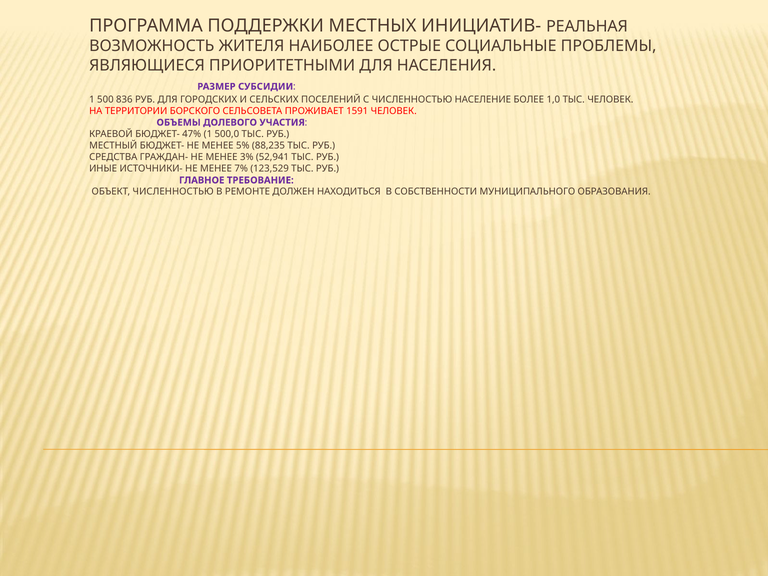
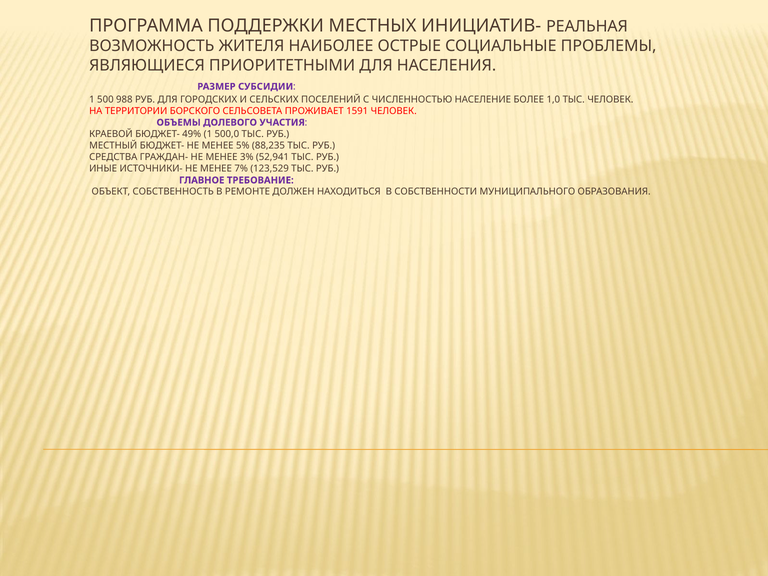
836: 836 -> 988 (124, 99)
47%: 47% -> 49% (192, 134)
ОБЪЕКТ ЧИСЛЕННОСТЬЮ: ЧИСЛЕННОСТЬЮ -> СОБСТВЕННОСТЬ (173, 192)
